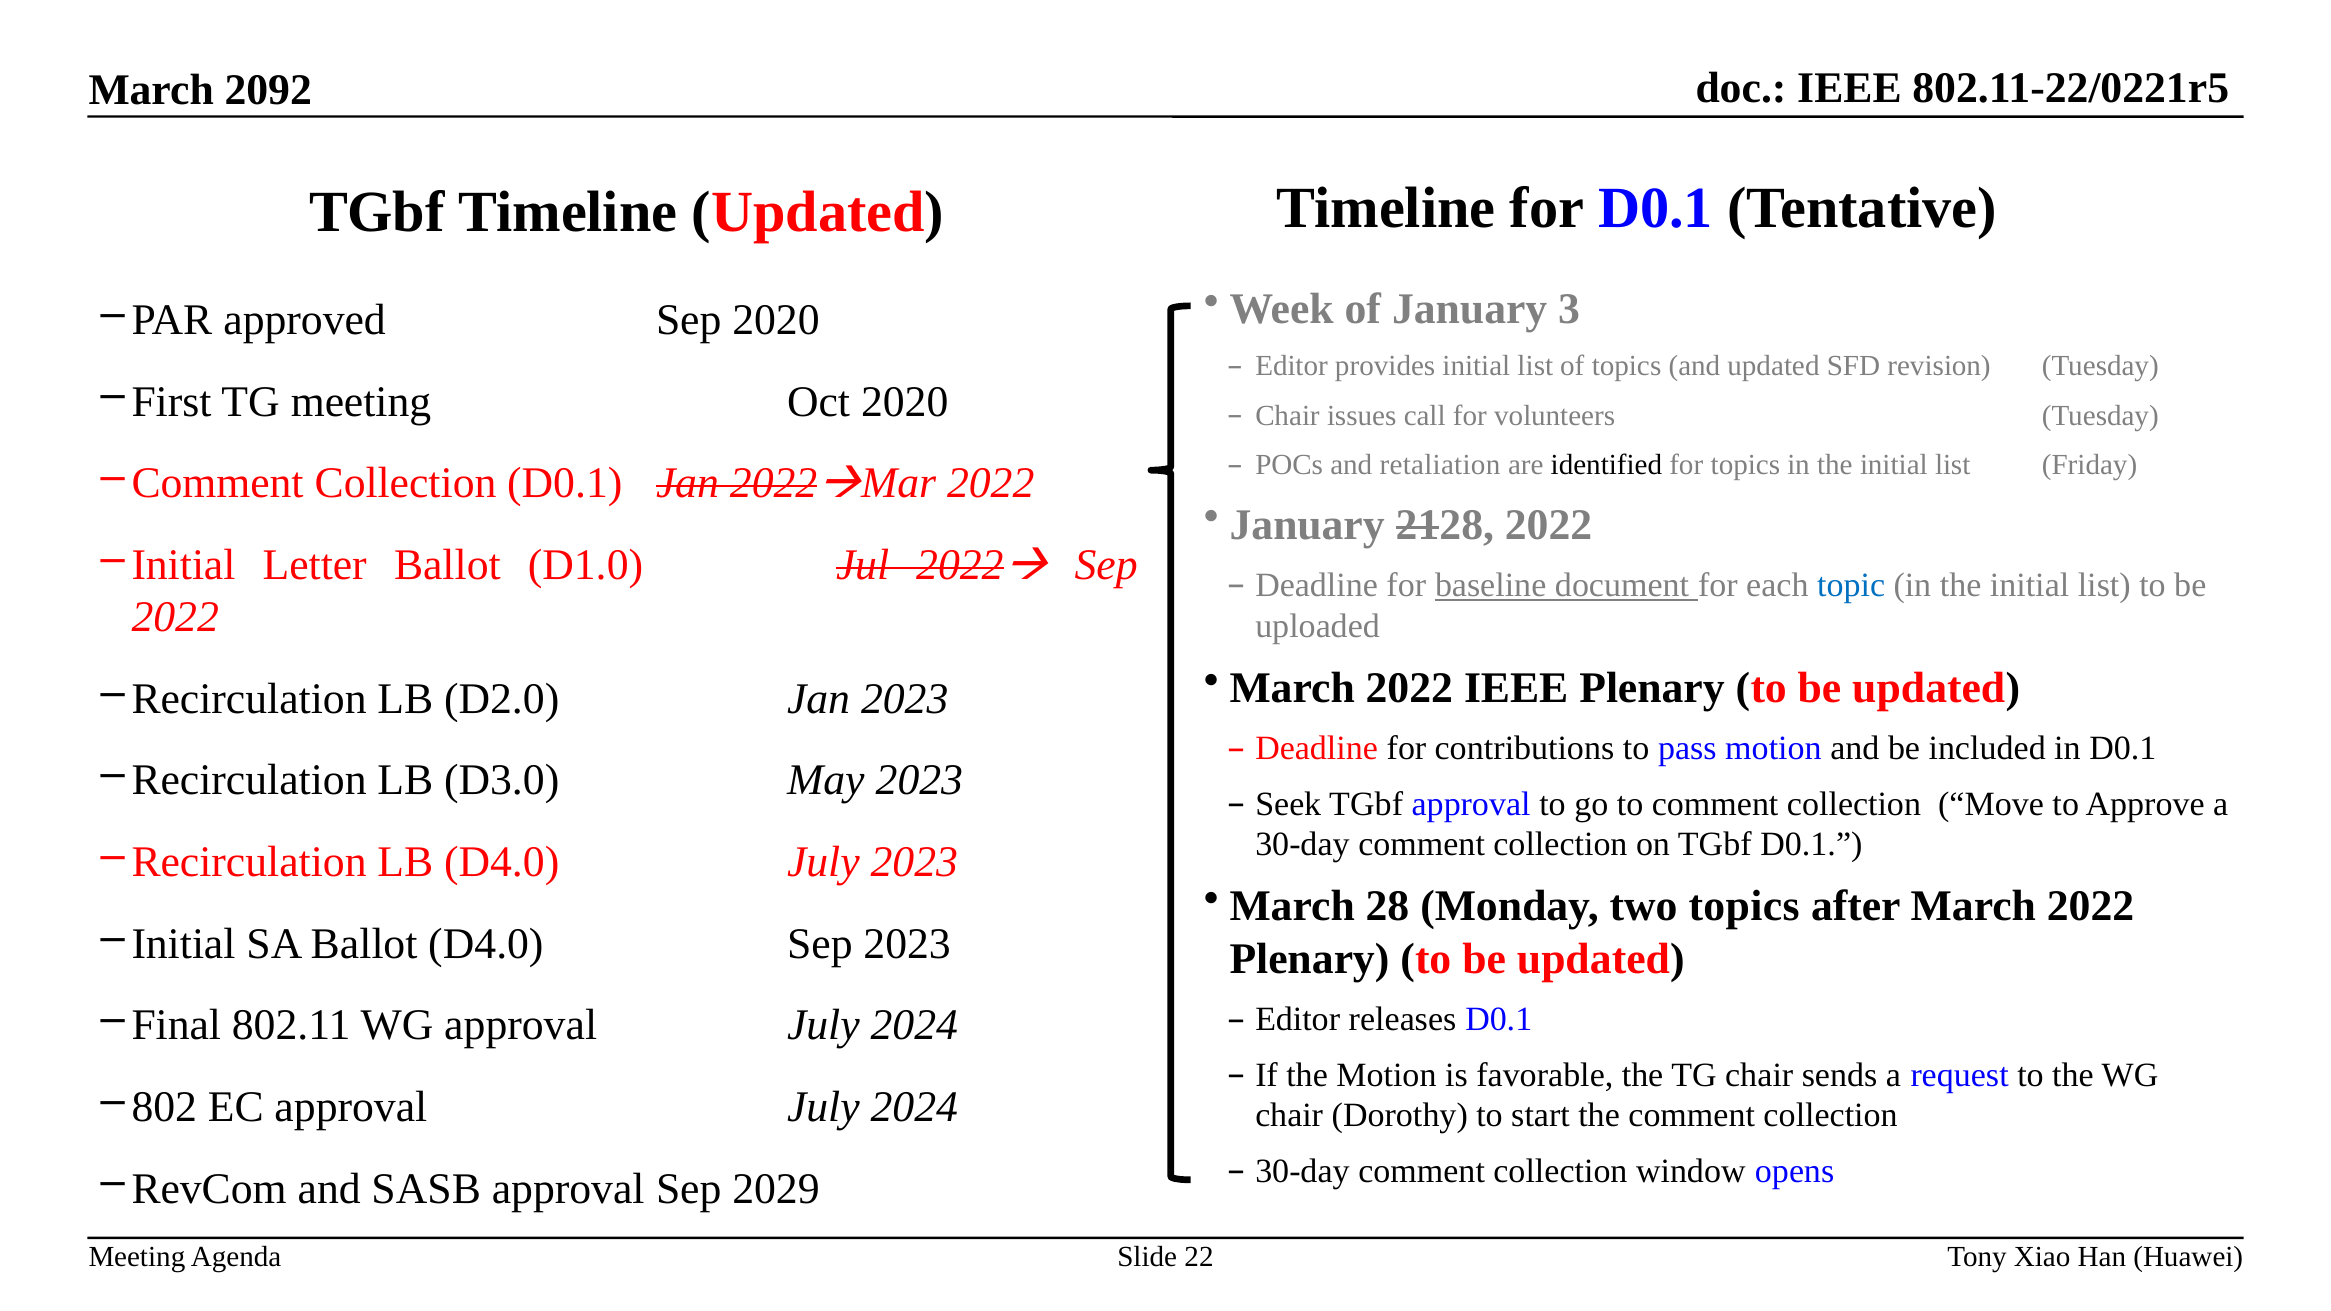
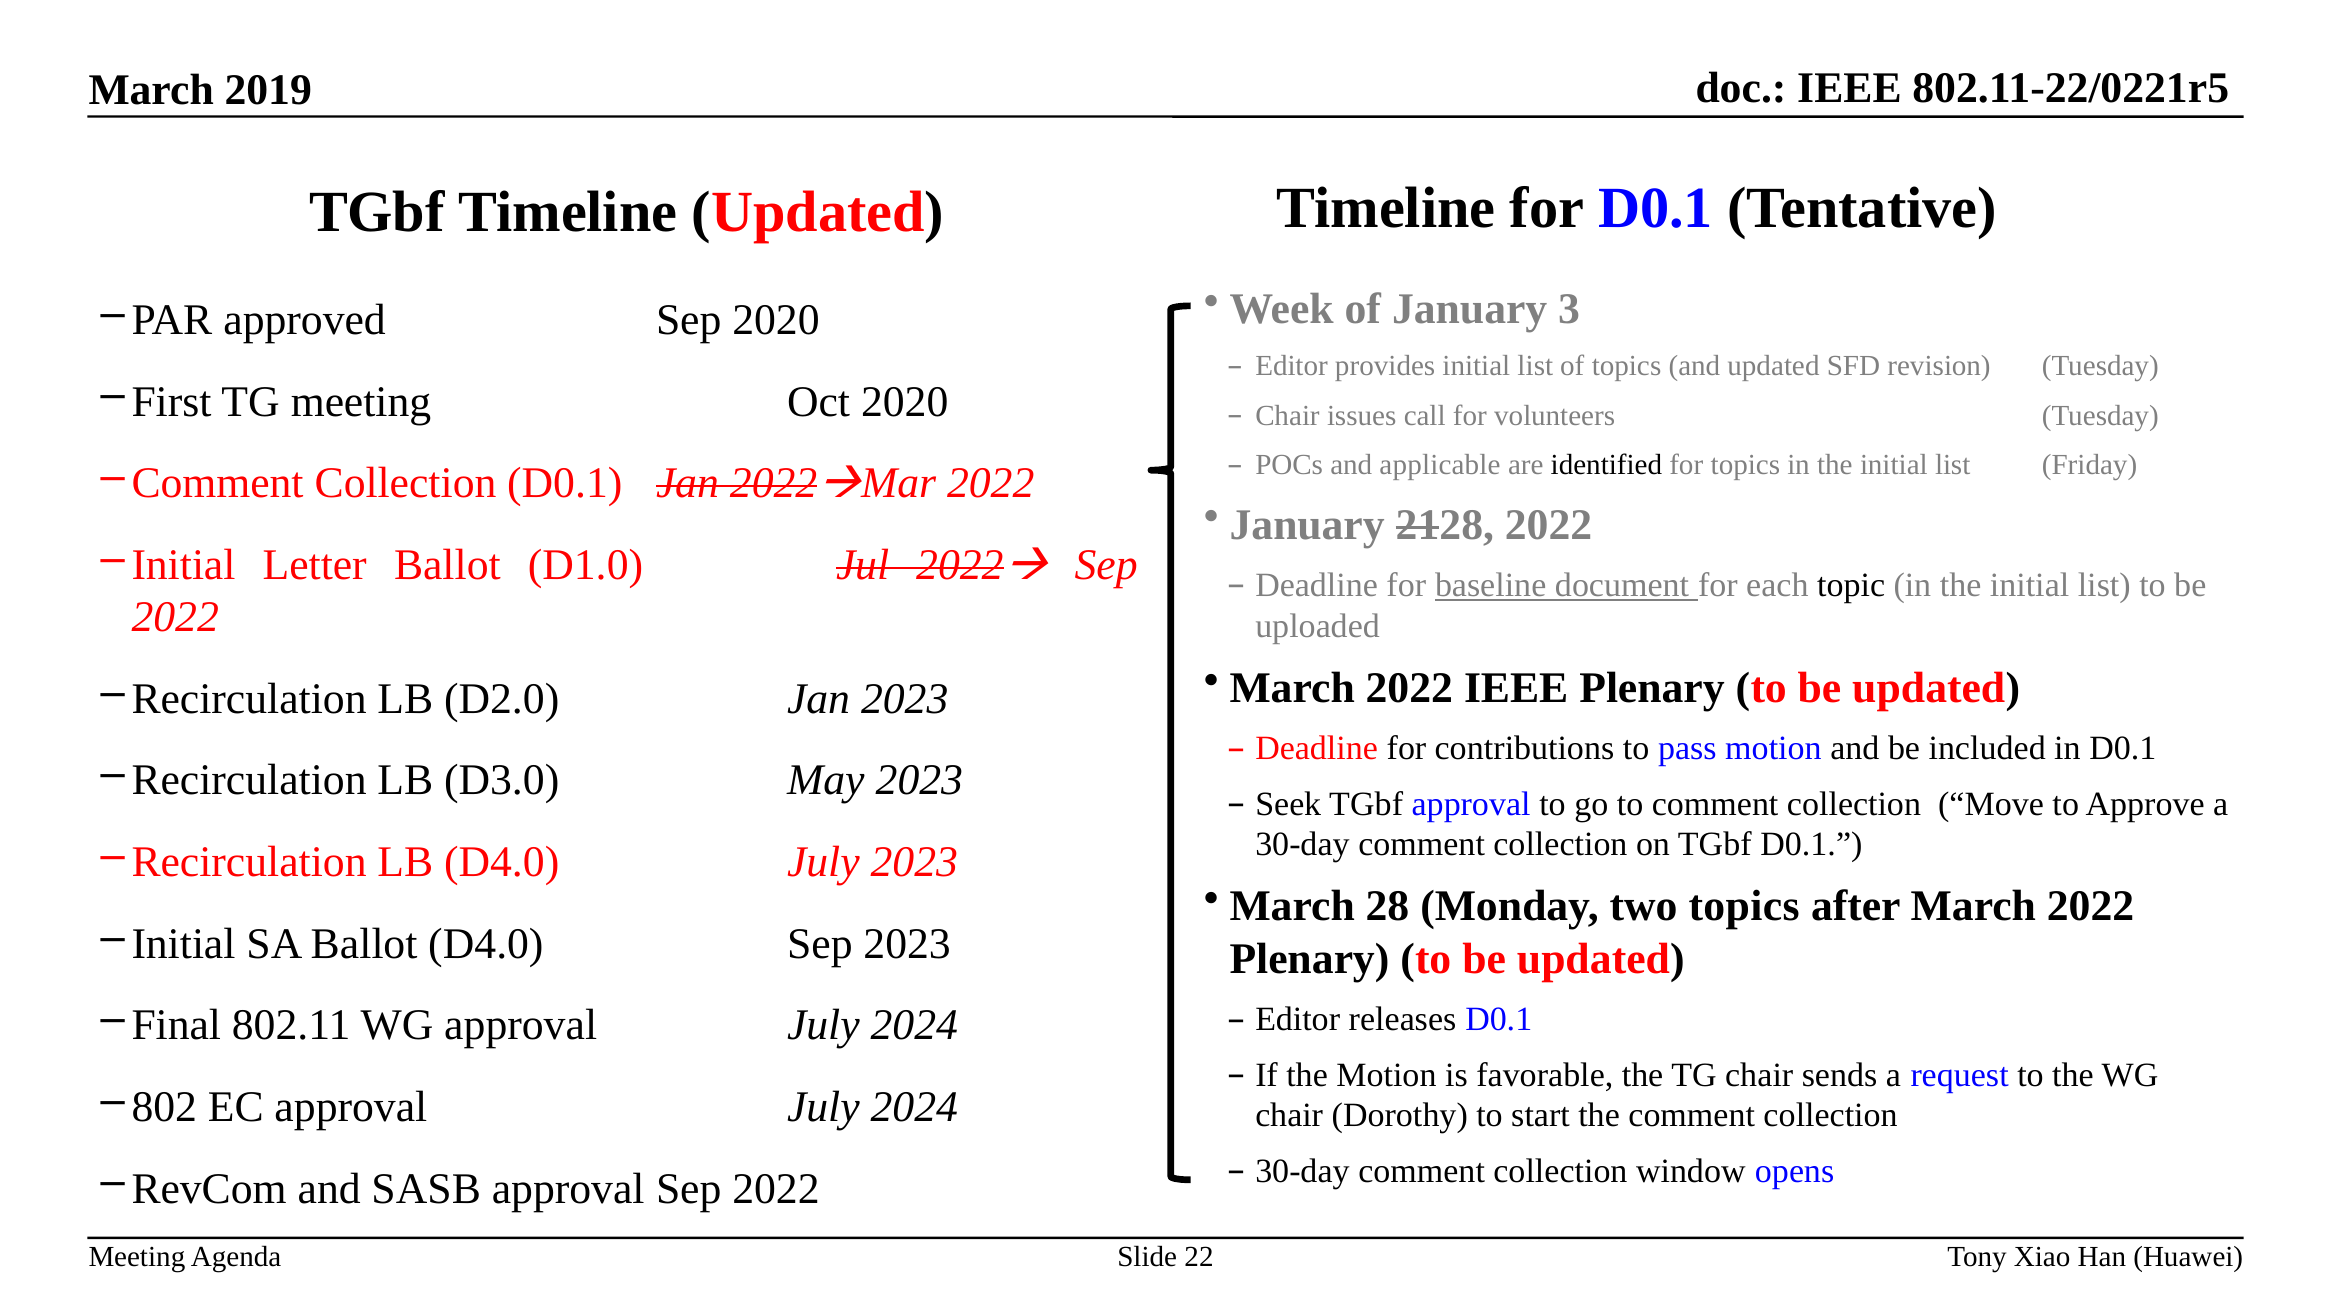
2092: 2092 -> 2019 (268, 91)
retaliation: retaliation -> applicable (1440, 465)
topic colour: blue -> black (1851, 585)
approval Sep 2029: 2029 -> 2022 (776, 1189)
